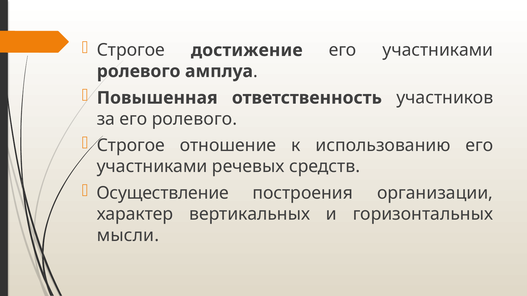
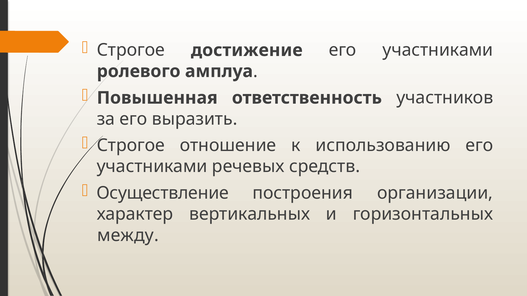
его ролевого: ролевого -> выразить (195, 119)
мысли: мысли -> между (128, 236)
